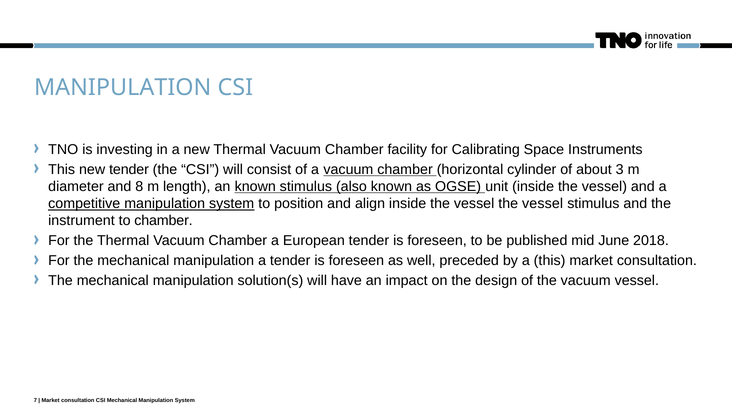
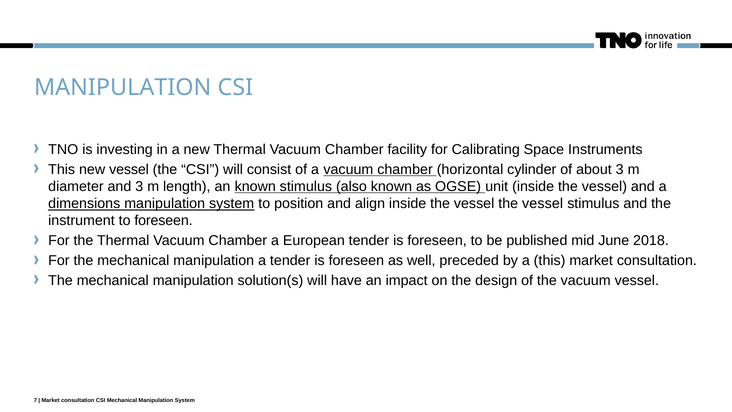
new tender: tender -> vessel (129, 169)
and 8: 8 -> 3 (139, 186)
competitive: competitive -> dimensions (84, 203)
to chamber: chamber -> foreseen (164, 221)
